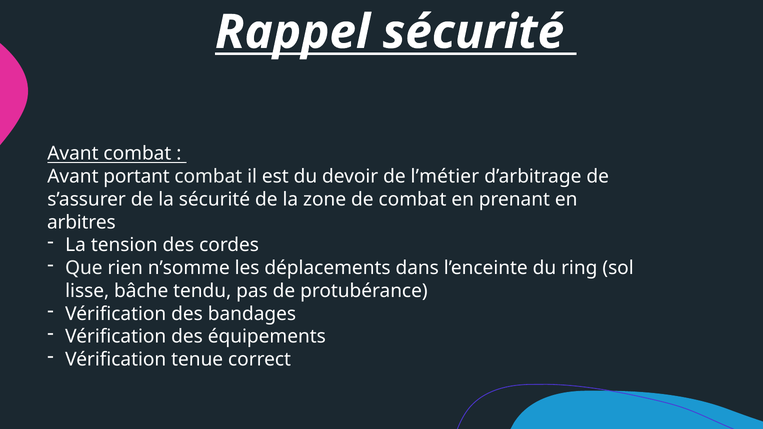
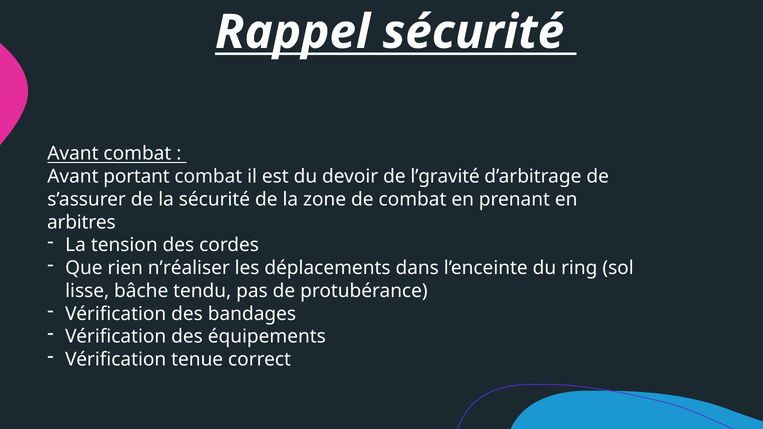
l’métier: l’métier -> l’gravité (445, 177)
n’somme: n’somme -> n’réaliser (189, 268)
